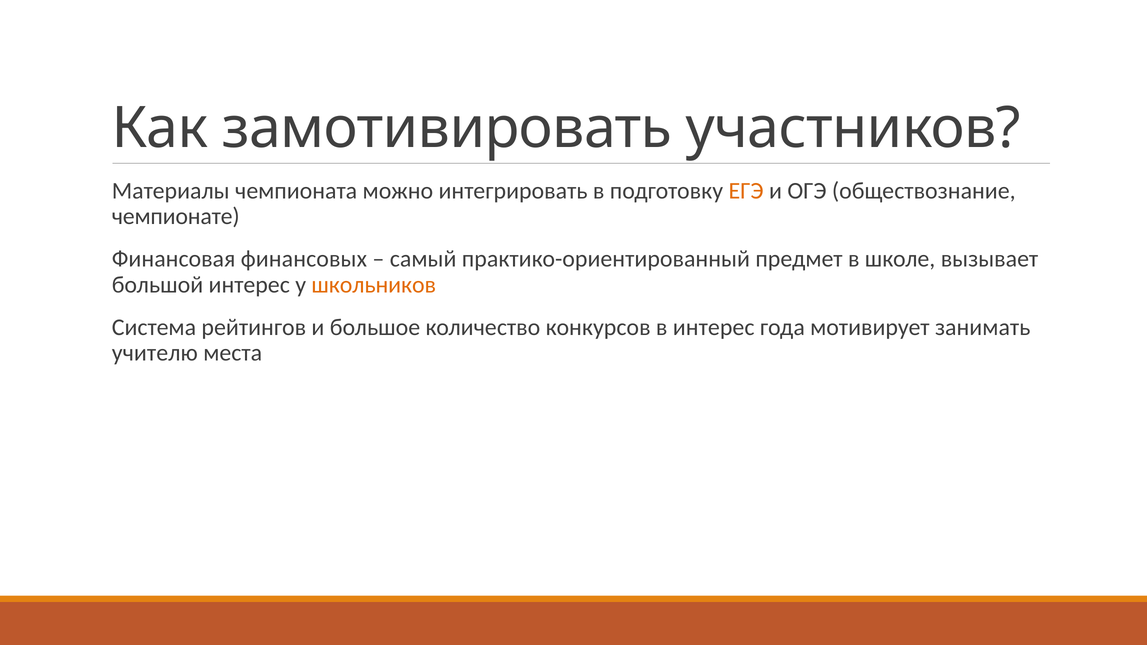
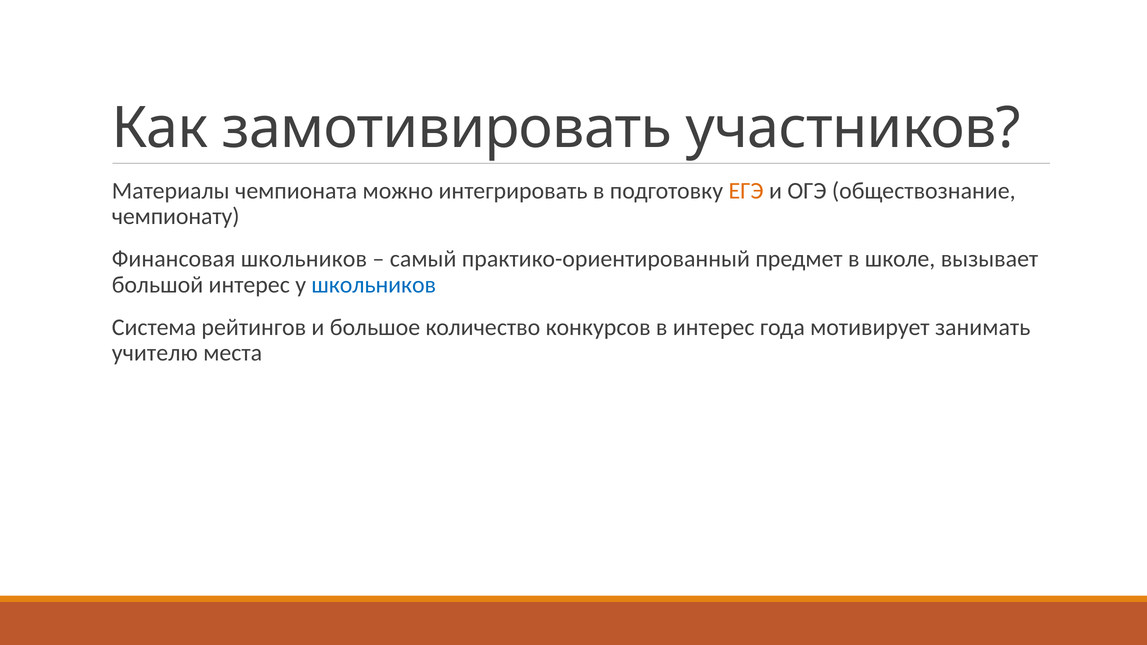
чемпионате: чемпионате -> чемпионату (176, 217)
Финансовая финансовых: финансовых -> школьников (304, 259)
школьников colour: orange -> blue (374, 285)
